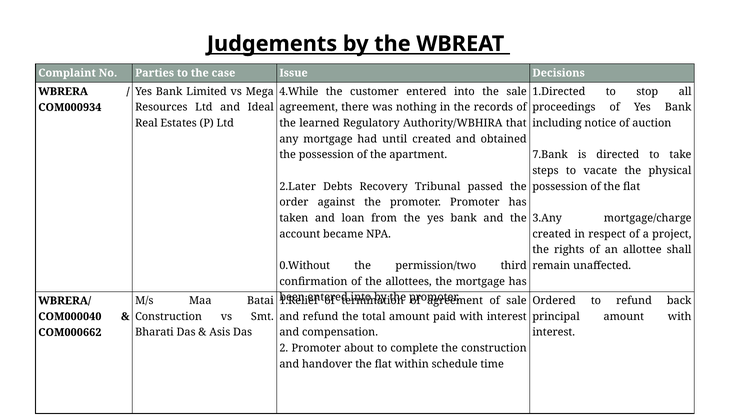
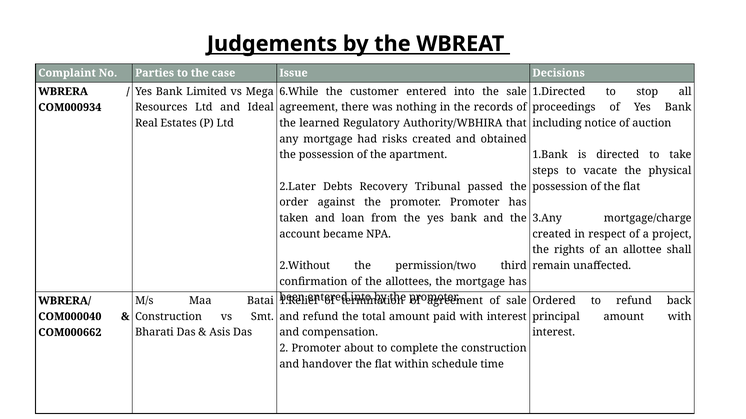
4.While: 4.While -> 6.While (299, 92)
until: until -> risks (395, 139)
7.Bank: 7.Bank -> 1.Bank (550, 155)
0.Without: 0.Without -> 2.Without (305, 266)
